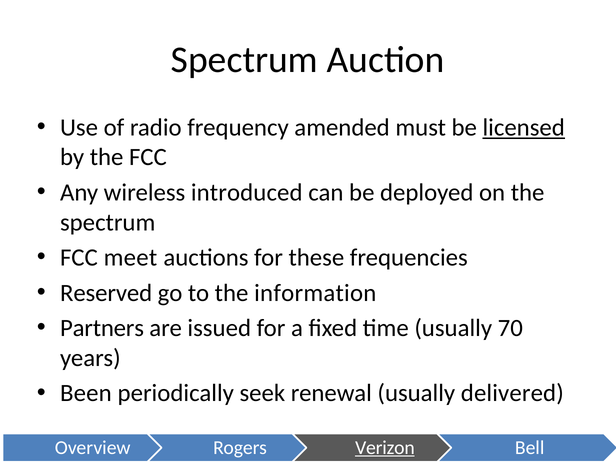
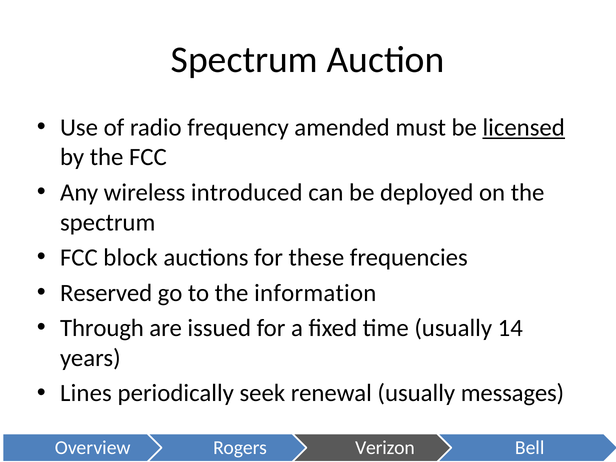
meet: meet -> block (130, 258)
Partners: Partners -> Through (102, 328)
70: 70 -> 14 (510, 328)
Been: Been -> Lines (86, 393)
delivered: delivered -> messages (512, 393)
Verizon underline: present -> none (385, 448)
